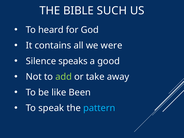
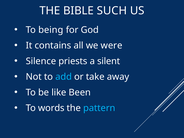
heard: heard -> being (51, 30)
speaks: speaks -> priests (73, 61)
good: good -> silent (109, 61)
add colour: light green -> light blue (64, 77)
speak: speak -> words (51, 108)
